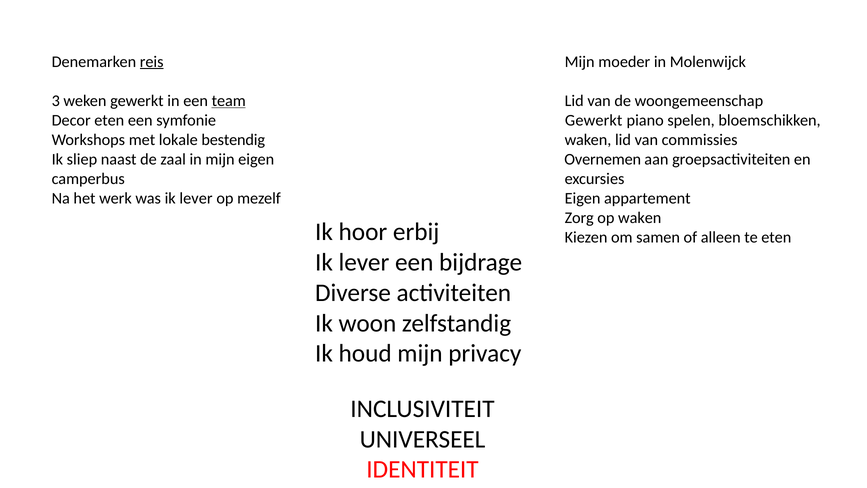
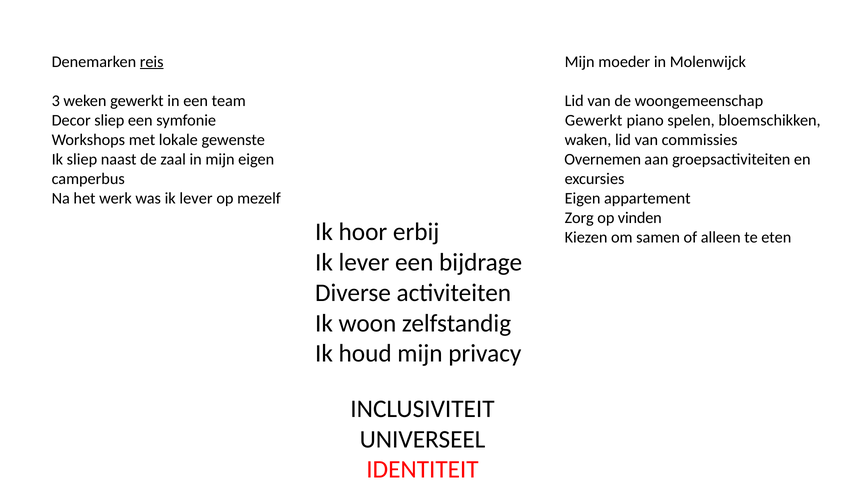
team underline: present -> none (229, 101)
Decor eten: eten -> sliep (109, 120)
bestendig: bestendig -> gewenste (233, 140)
op waken: waken -> vinden (640, 218)
